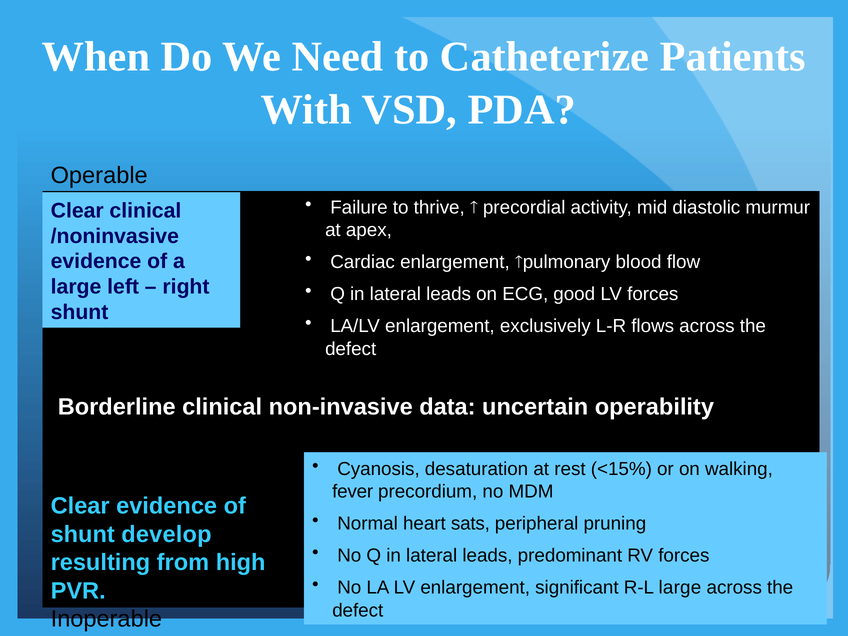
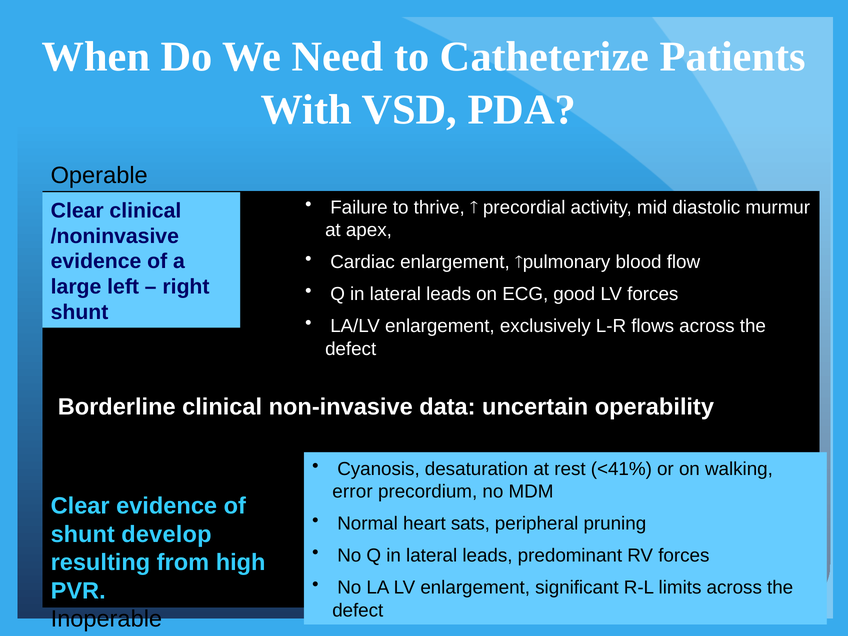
<15%: <15% -> <41% (621, 469)
fever: fever -> error (352, 492)
R-L large: large -> limits (680, 588)
